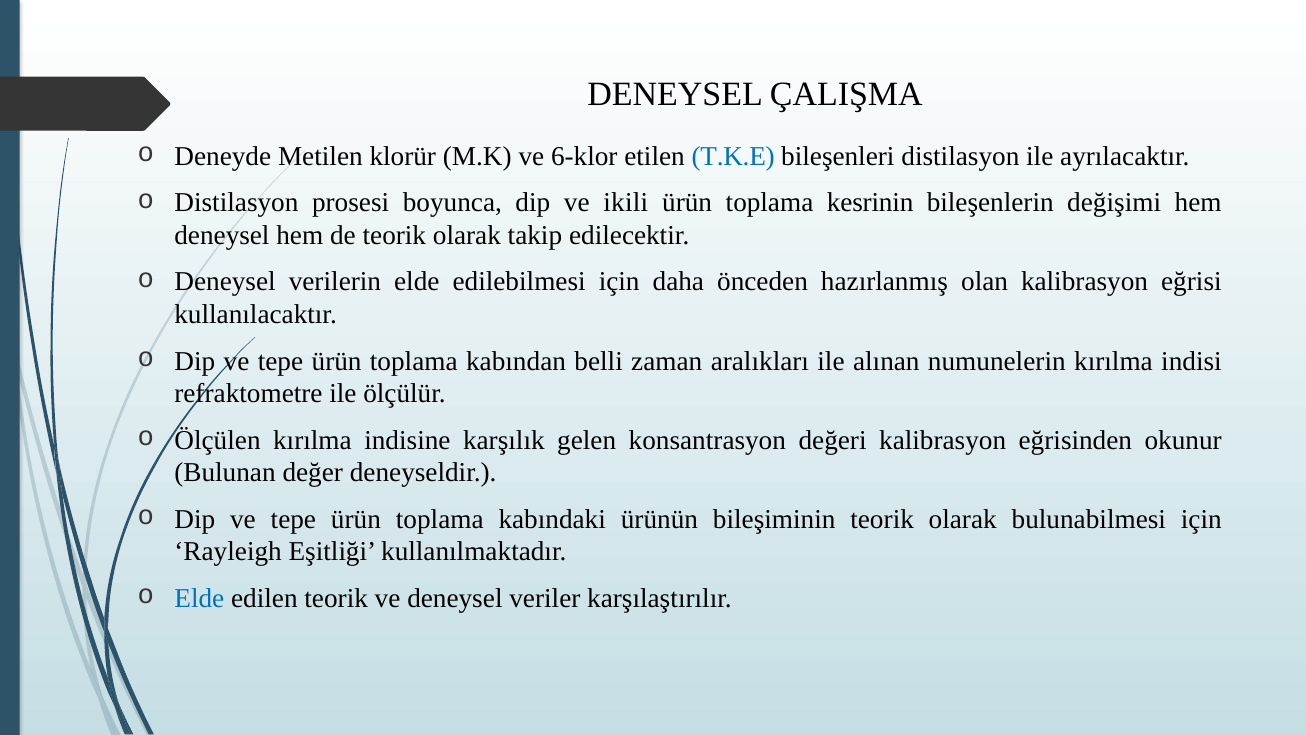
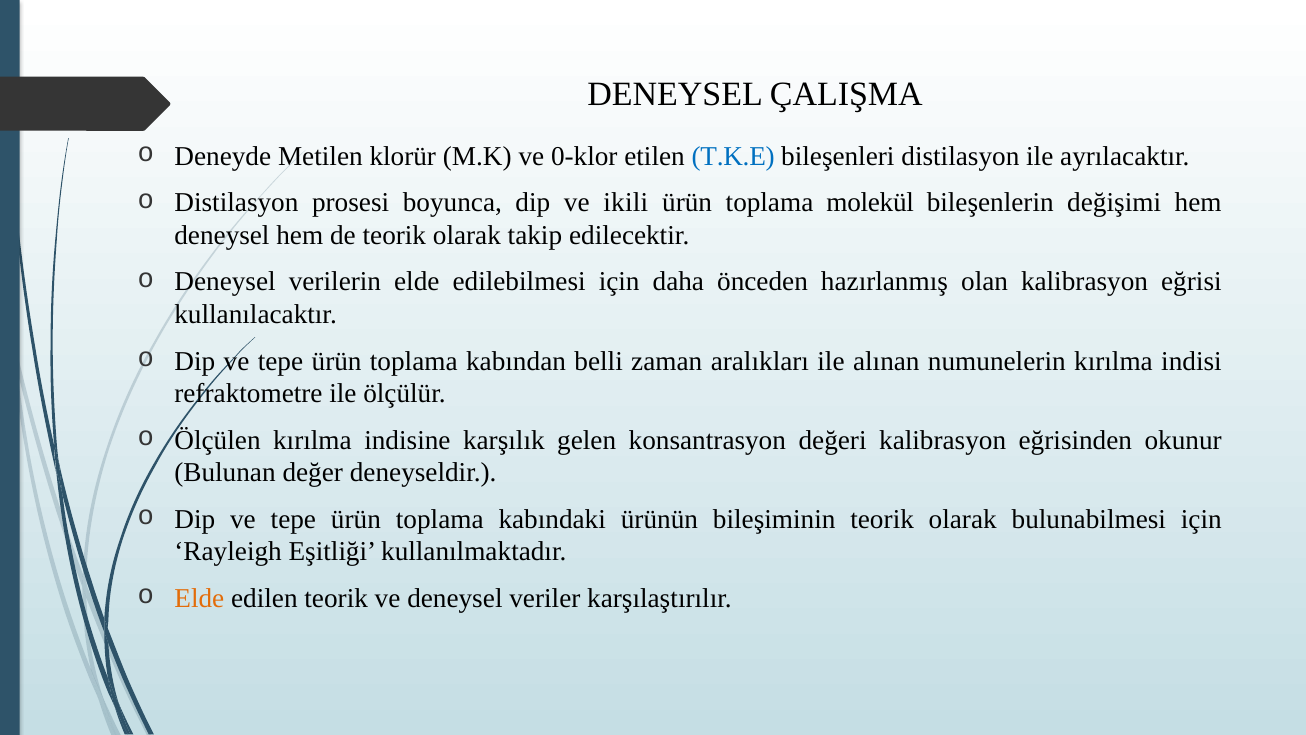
6-klor: 6-klor -> 0-klor (584, 156)
kesrinin: kesrinin -> molekül (870, 203)
Elde colour: blue -> orange (199, 598)
